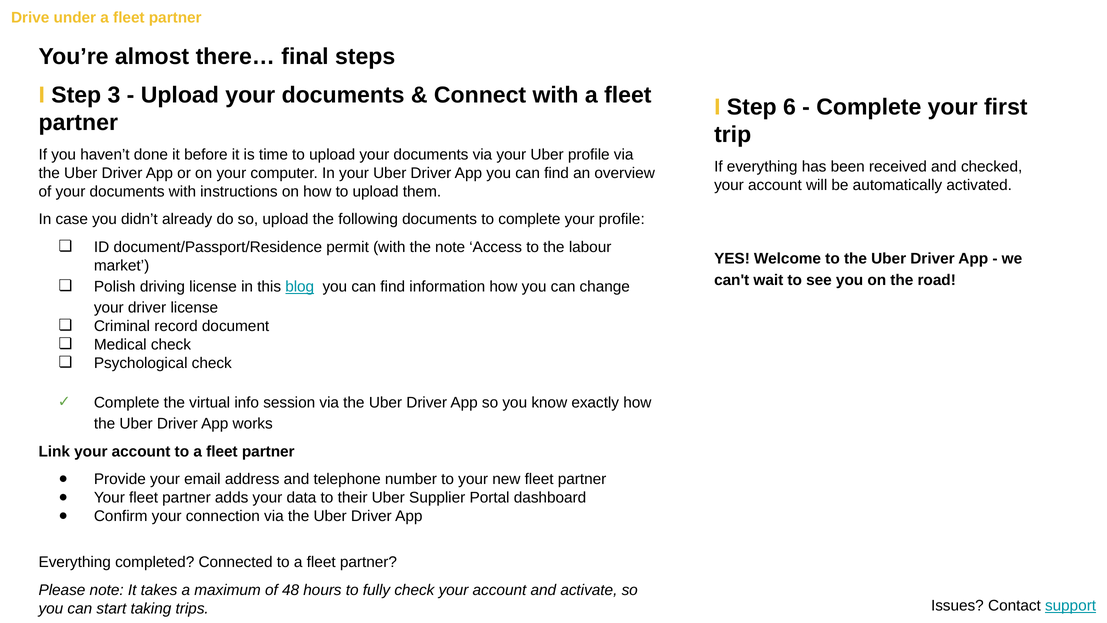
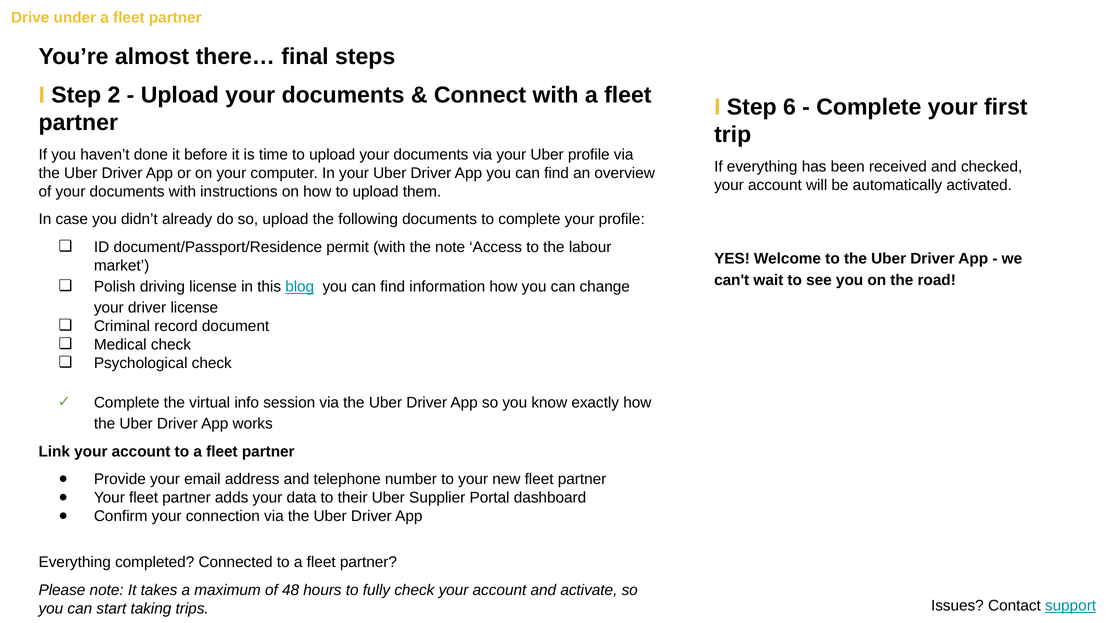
3: 3 -> 2 (114, 95)
